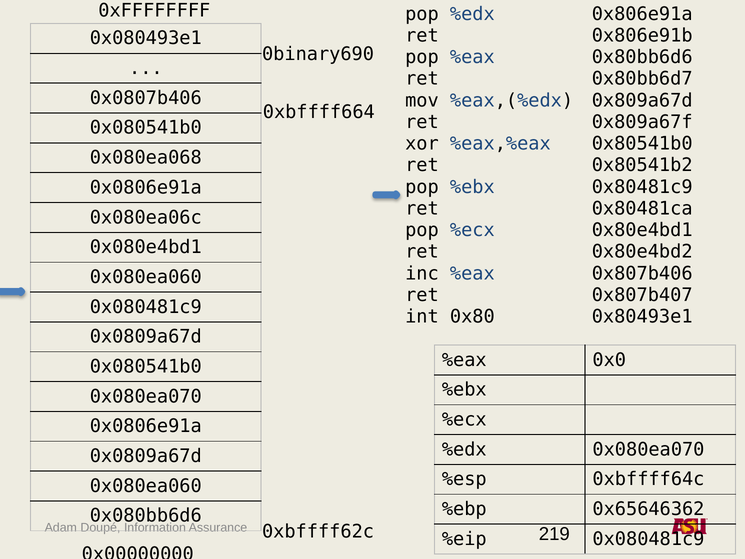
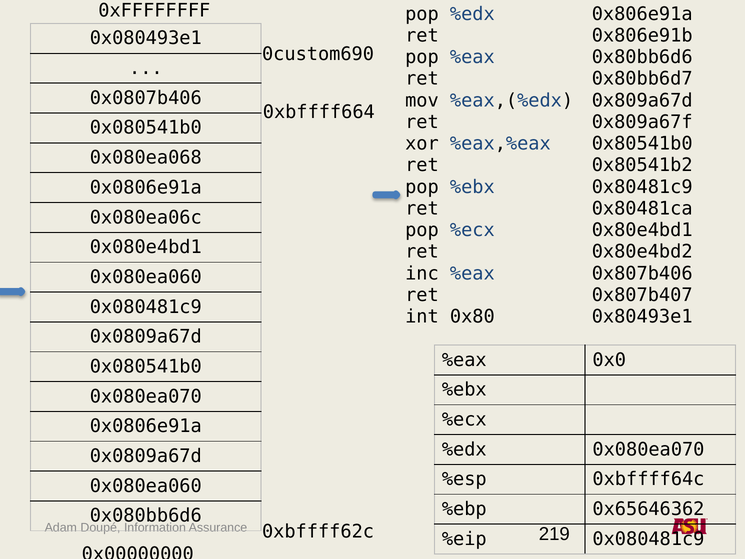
0binary690: 0binary690 -> 0custom690 (318, 54)
